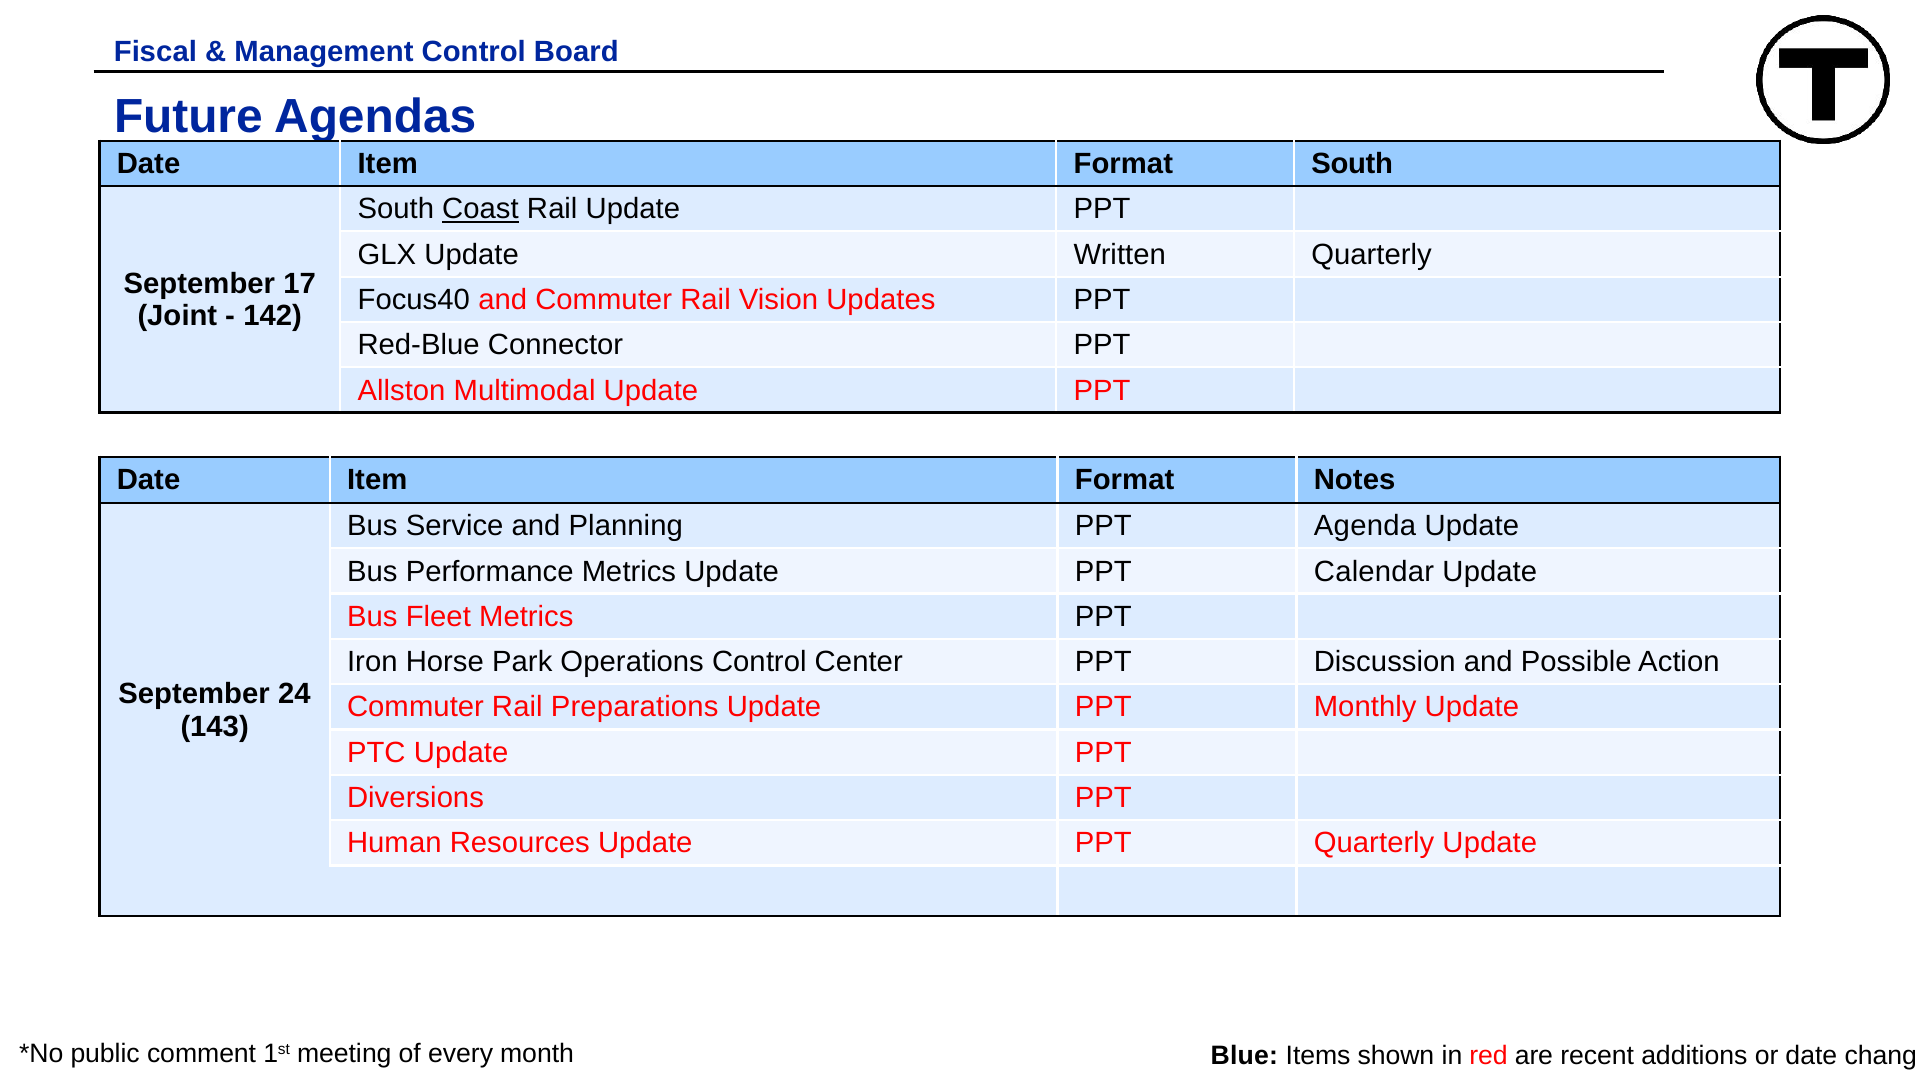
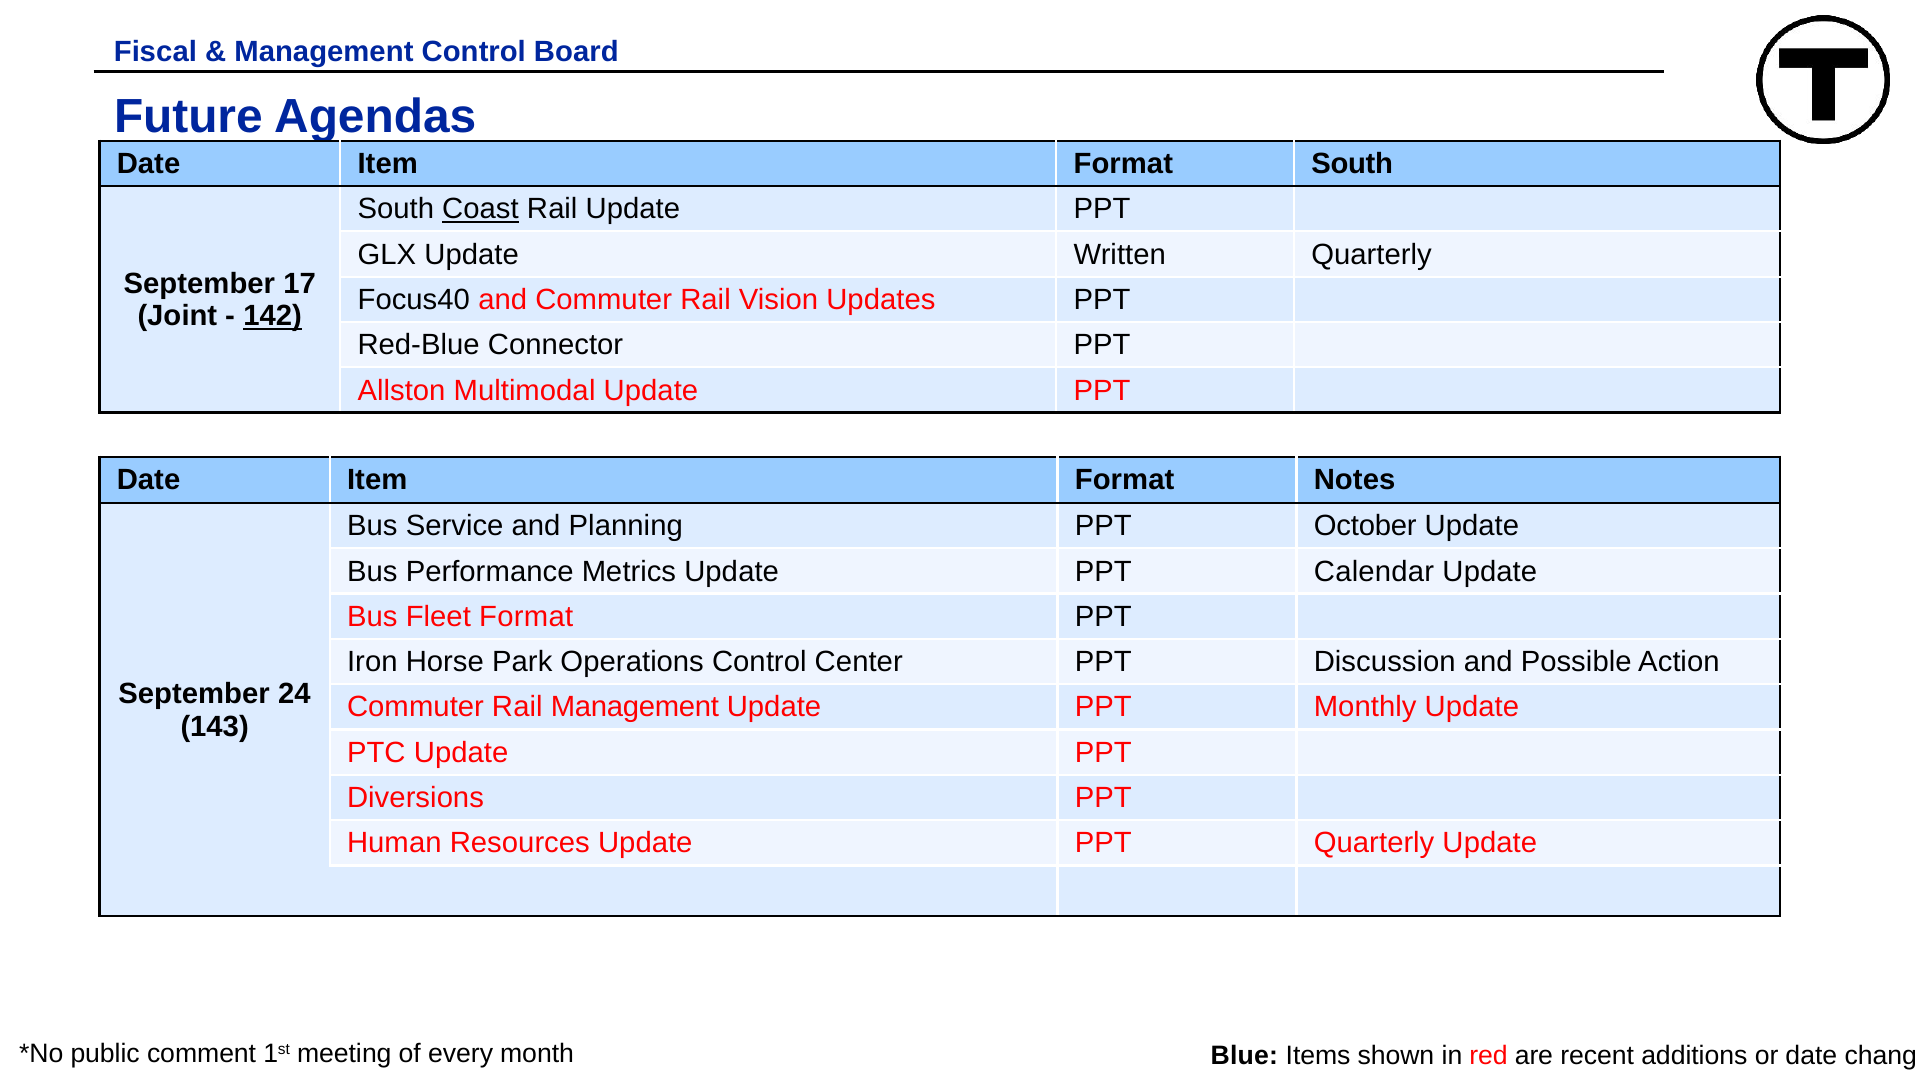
142 underline: none -> present (273, 316)
Agenda: Agenda -> October (1365, 526)
Fleet Metrics: Metrics -> Format (526, 617)
Rail Preparations: Preparations -> Management (635, 707)
